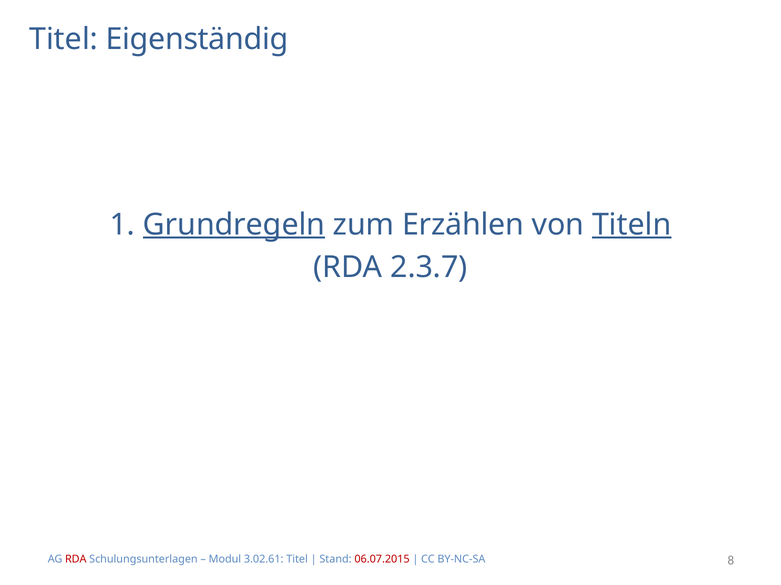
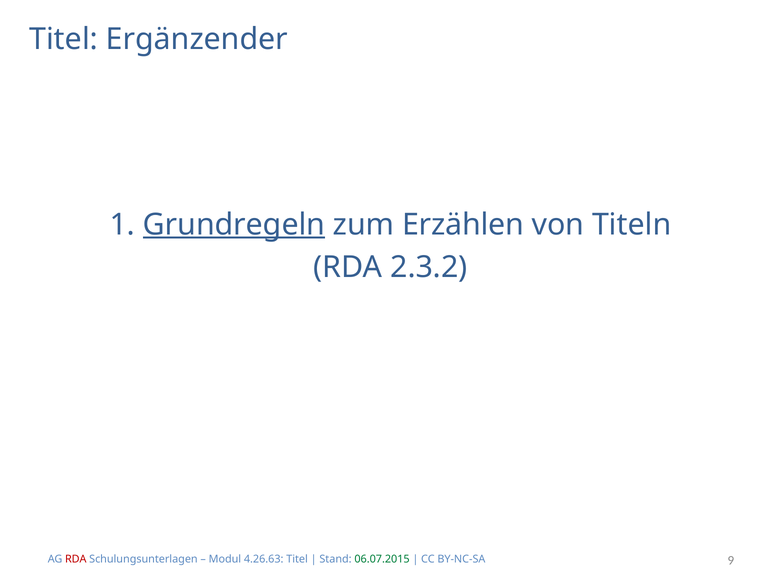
Eigenständig: Eigenständig -> Ergänzender (197, 40)
Titeln underline: present -> none (632, 225)
2.3.7: 2.3.7 -> 2.3.2 (429, 267)
3.02.61: 3.02.61 -> 4.26.63 (264, 560)
06.07.2015 colour: red -> green (382, 560)
8: 8 -> 9 (731, 561)
